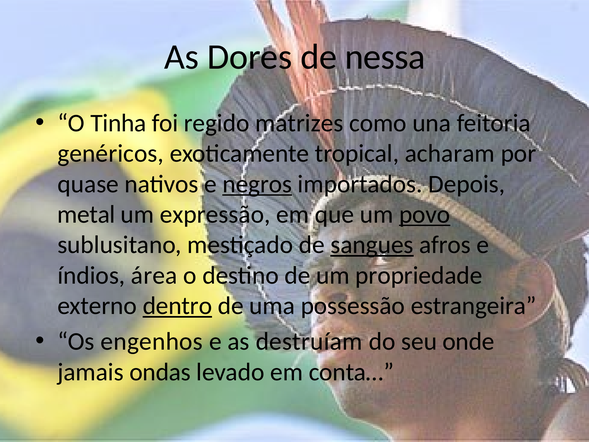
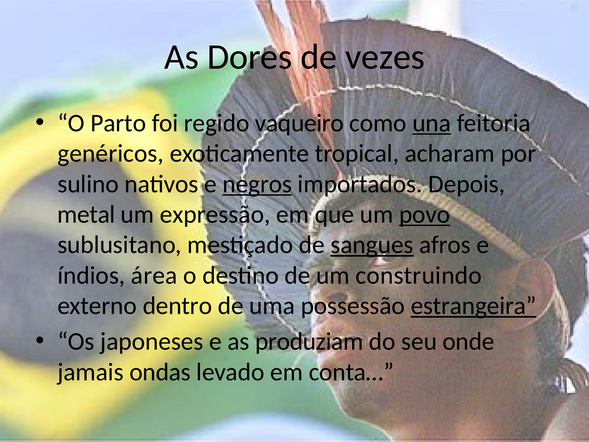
nessa: nessa -> vezes (385, 57)
Tinha: Tinha -> Parto (118, 123)
matrizes: matrizes -> vaqueiro (299, 123)
una underline: none -> present (432, 123)
quase: quase -> sulino (88, 184)
propriedade: propriedade -> construindo (419, 275)
dentro underline: present -> none (177, 306)
estrangeira underline: none -> present (474, 306)
engenhos: engenhos -> japoneses (152, 341)
destruíam: destruíam -> produziam (309, 341)
